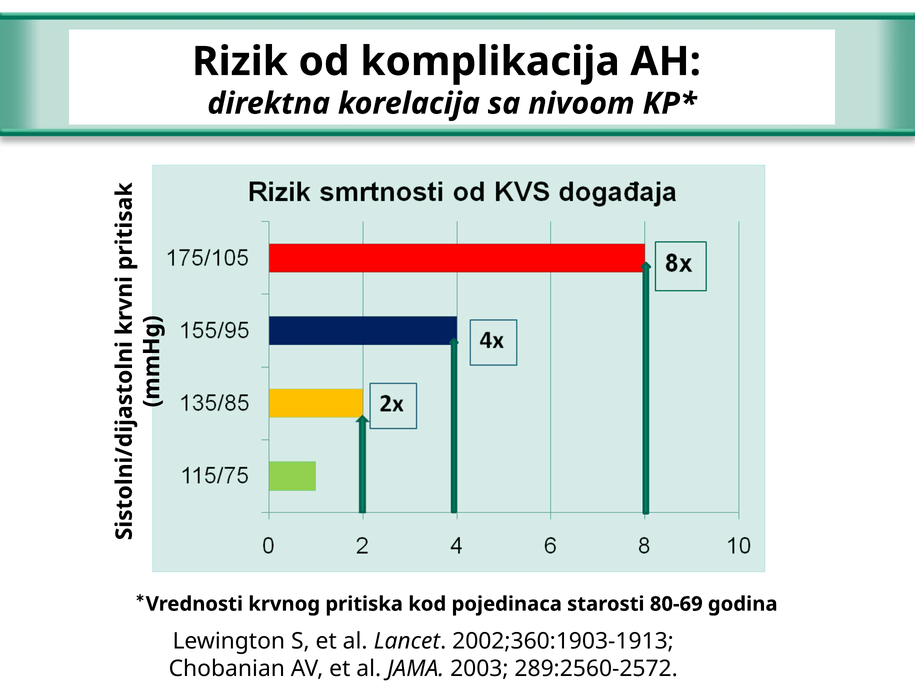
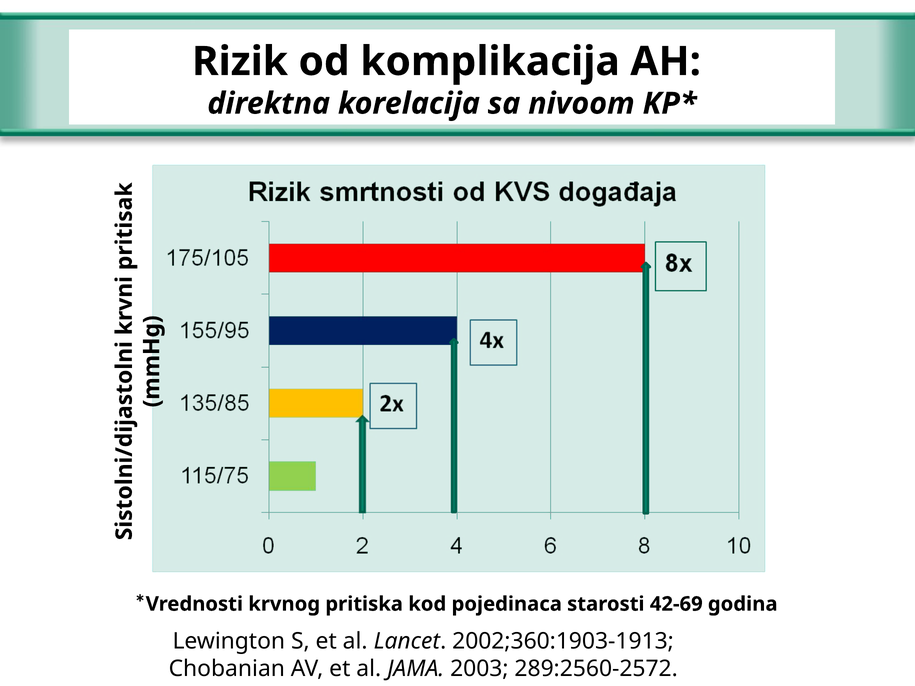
80-69: 80-69 -> 42-69 (676, 604)
